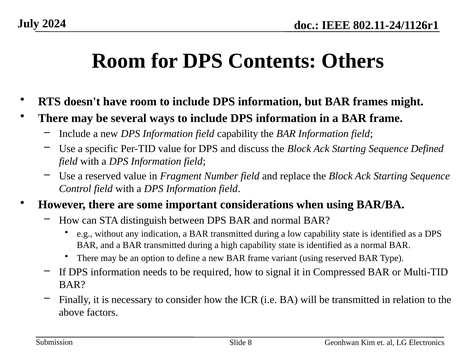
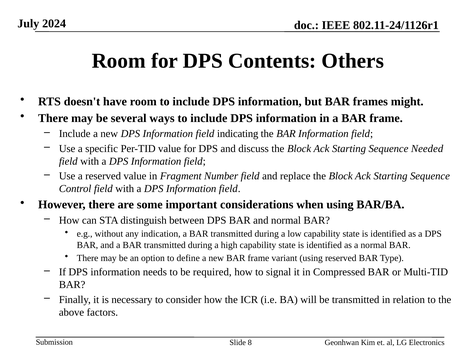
field capability: capability -> indicating (238, 134)
Defined: Defined -> Needed (427, 149)
